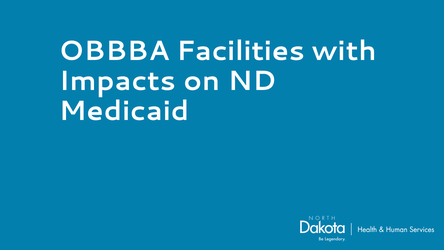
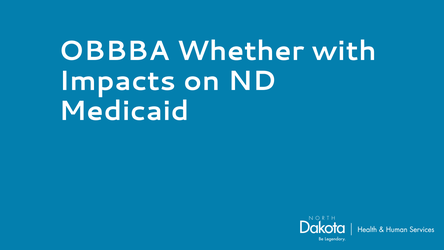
Facilities: Facilities -> Whether (241, 51)
